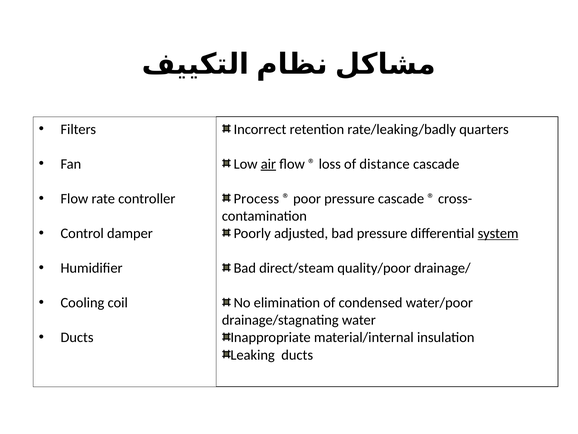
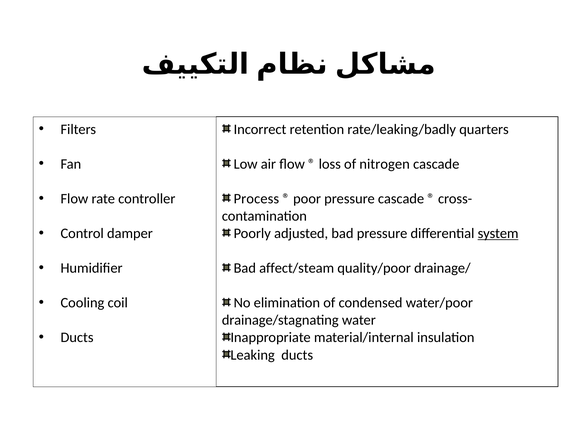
air underline: present -> none (268, 164)
distance: distance -> nitrogen (385, 164)
direct/steam: direct/steam -> affect/steam (297, 268)
